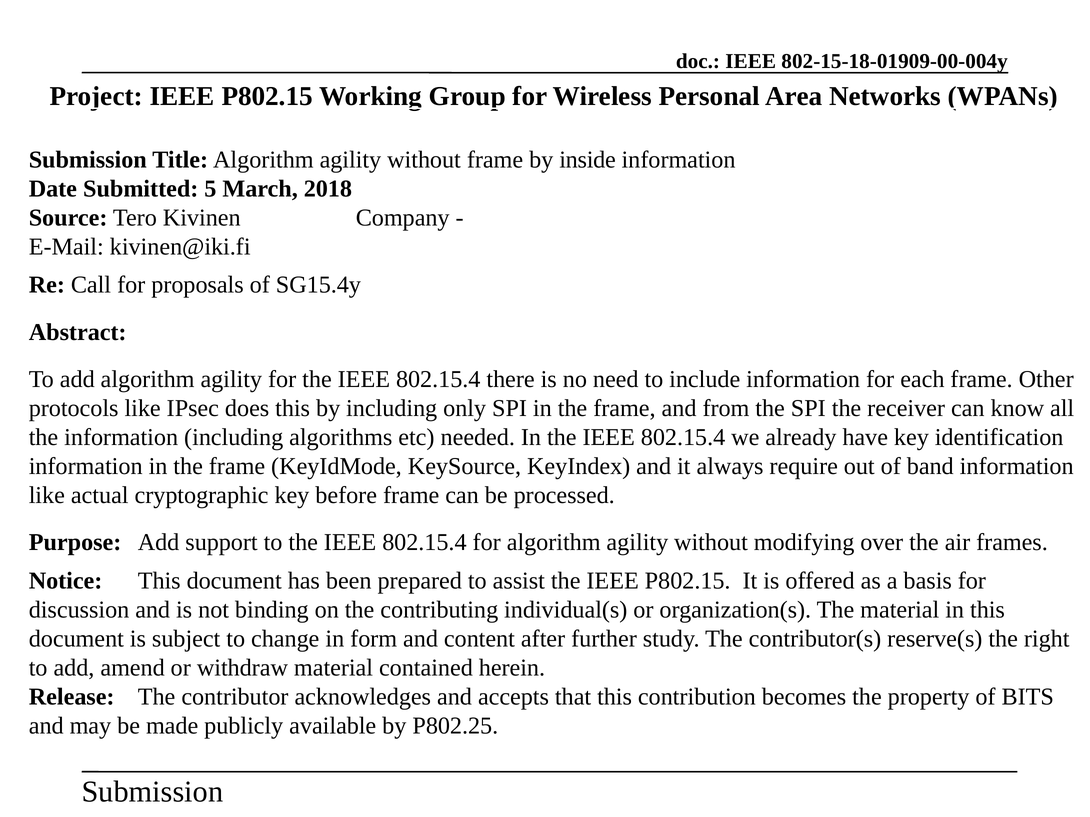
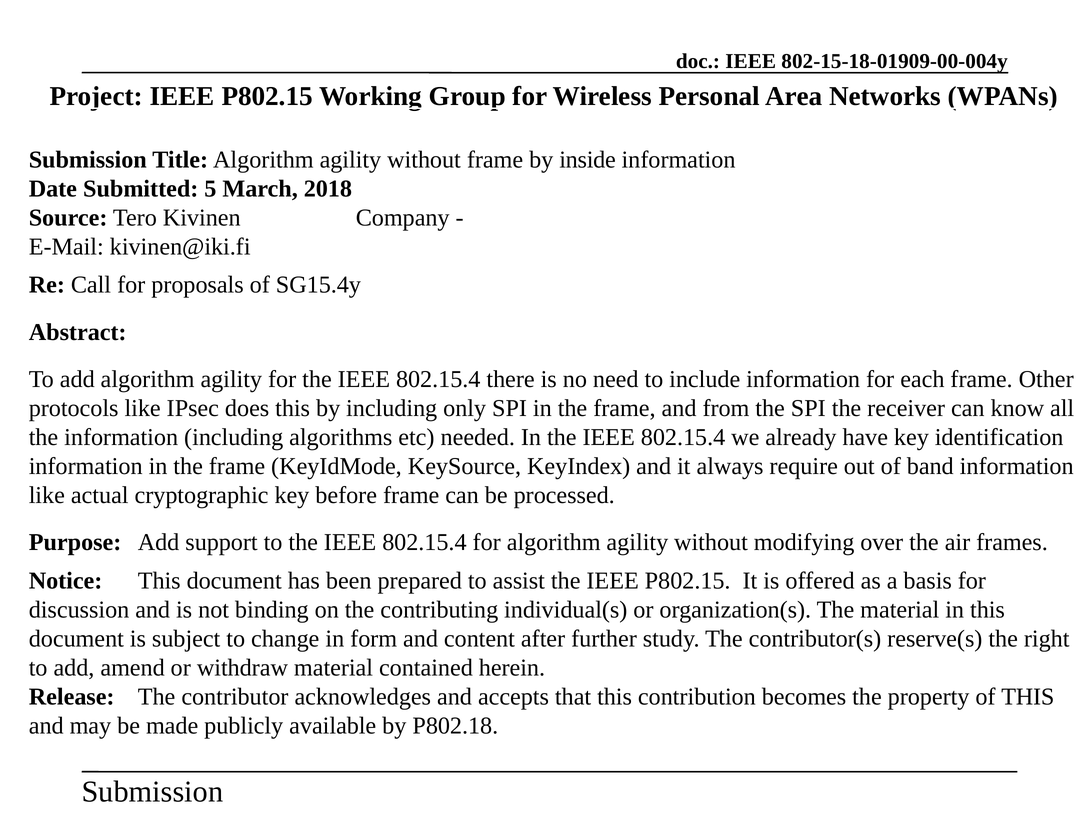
of BITS: BITS -> THIS (1028, 697)
P802.25: P802.25 -> P802.18 (455, 726)
